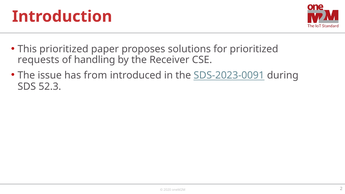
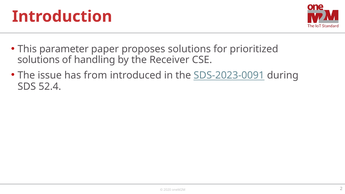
This prioritized: prioritized -> parameter (64, 49)
requests: requests -> solutions (39, 60)
52.3: 52.3 -> 52.4 (50, 87)
